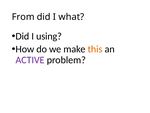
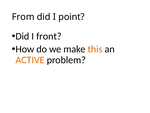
what: what -> point (71, 17)
using: using -> front (49, 36)
ACTIVE colour: purple -> orange (30, 60)
